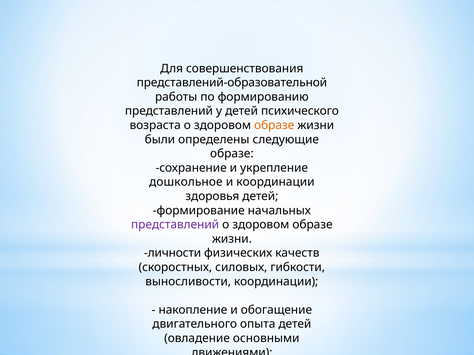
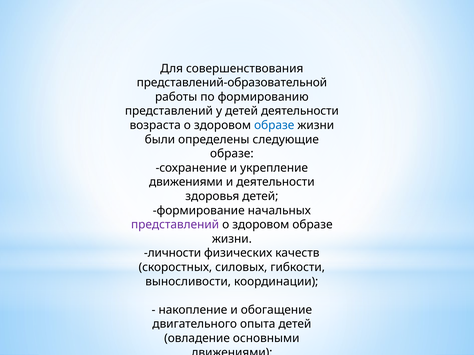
детей психического: психического -> деятельности (300, 111)
образе colour: orange -> blue (274, 125)
дошкольное: дошкольное -> движениями (186, 182)
и координации: координации -> деятельности (275, 182)
